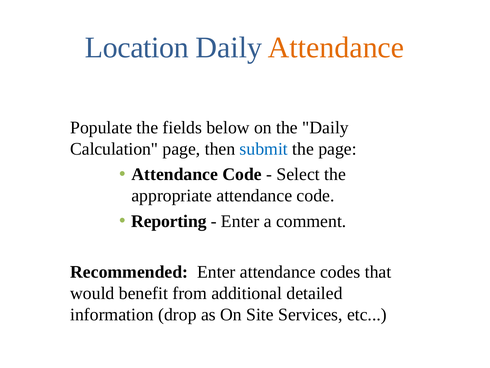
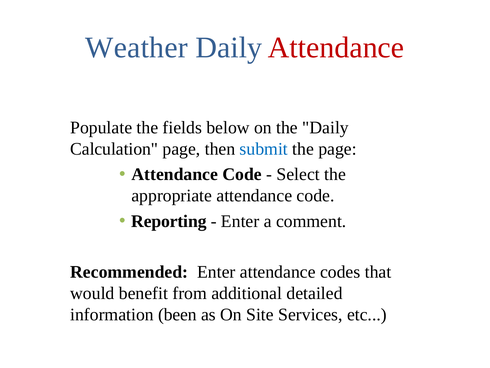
Location: Location -> Weather (137, 47)
Attendance colour: orange -> red (336, 47)
drop: drop -> been (177, 314)
